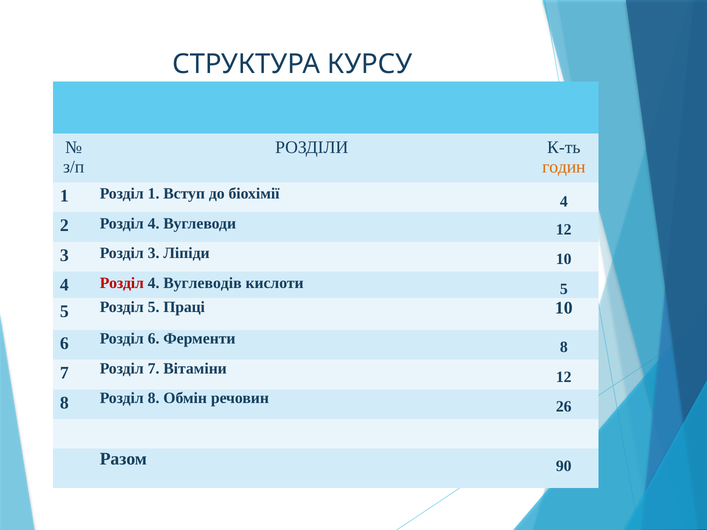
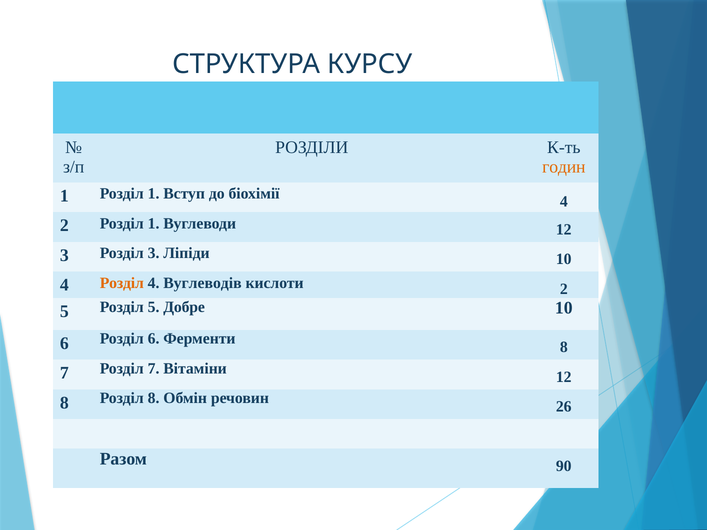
2 Розділ 4: 4 -> 1 (154, 224)
Розділ colour: red -> orange (122, 283)
кислоти 5: 5 -> 2 (564, 289)
Праці: Праці -> Добре (184, 307)
